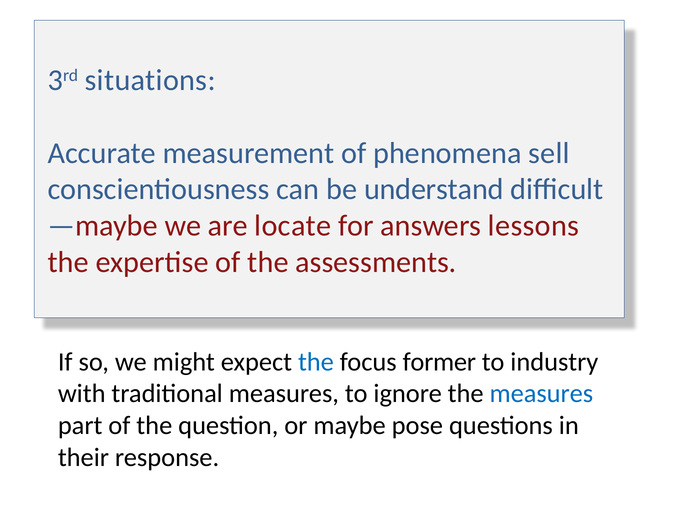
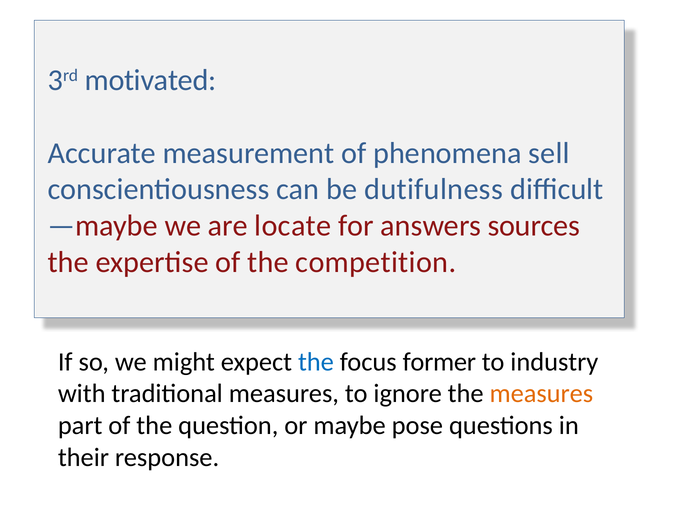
situations: situations -> motivated (151, 80)
understand: understand -> dutifulness (434, 189)
lessons: lessons -> sources (534, 226)
assessments: assessments -> competition (376, 262)
measures colour: blue -> orange (541, 393)
